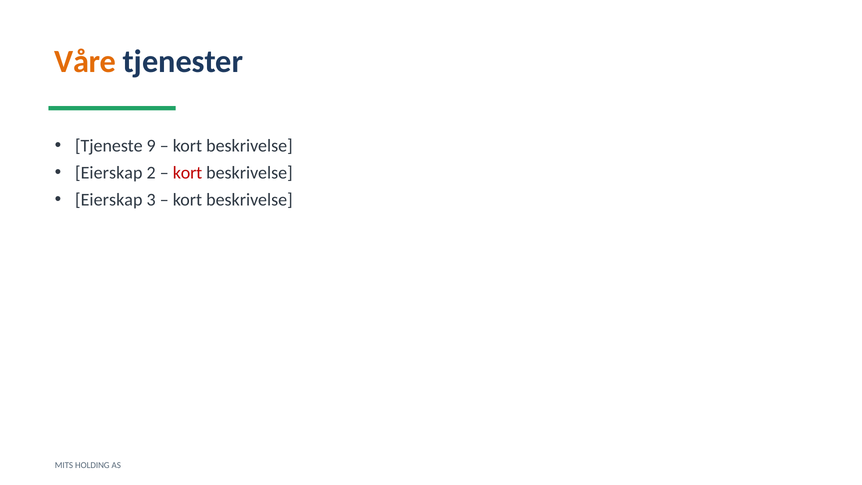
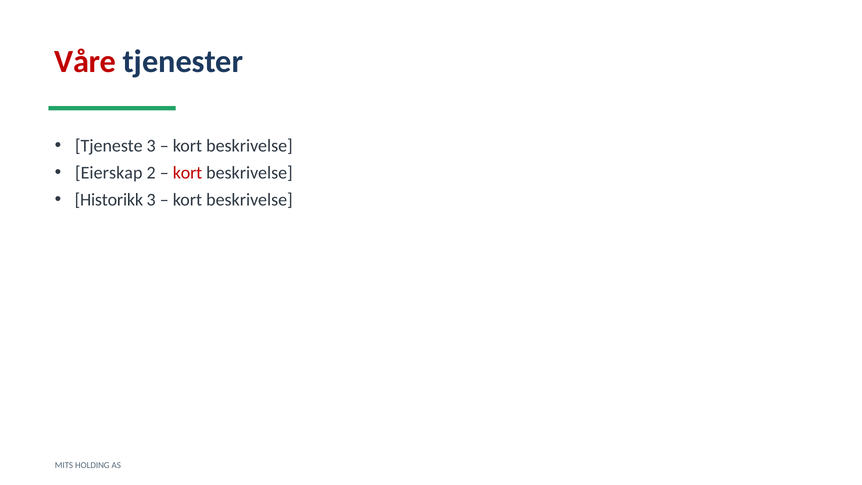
Våre colour: orange -> red (85, 62)
Tjeneste 9: 9 -> 3 (151, 146)
Eierskap: Eierskap -> Historikk (109, 200)
